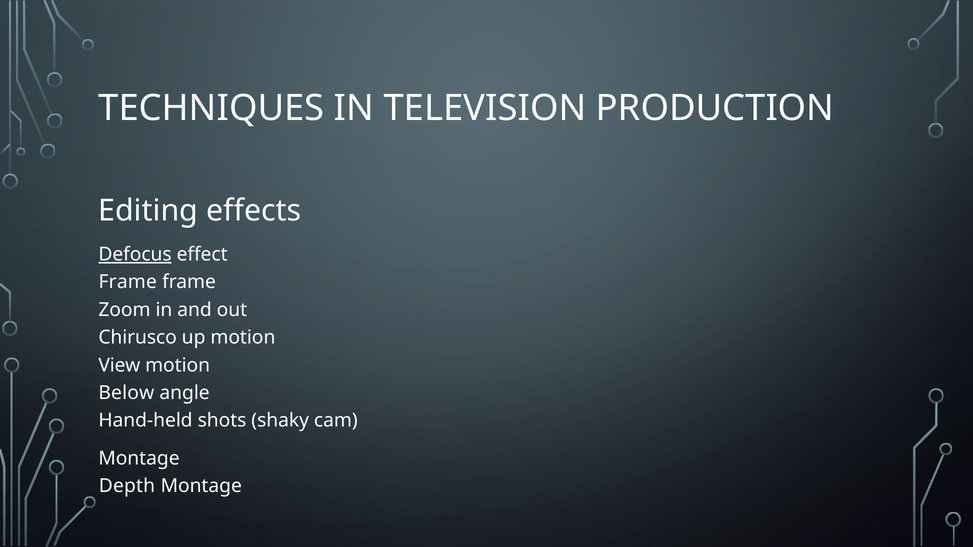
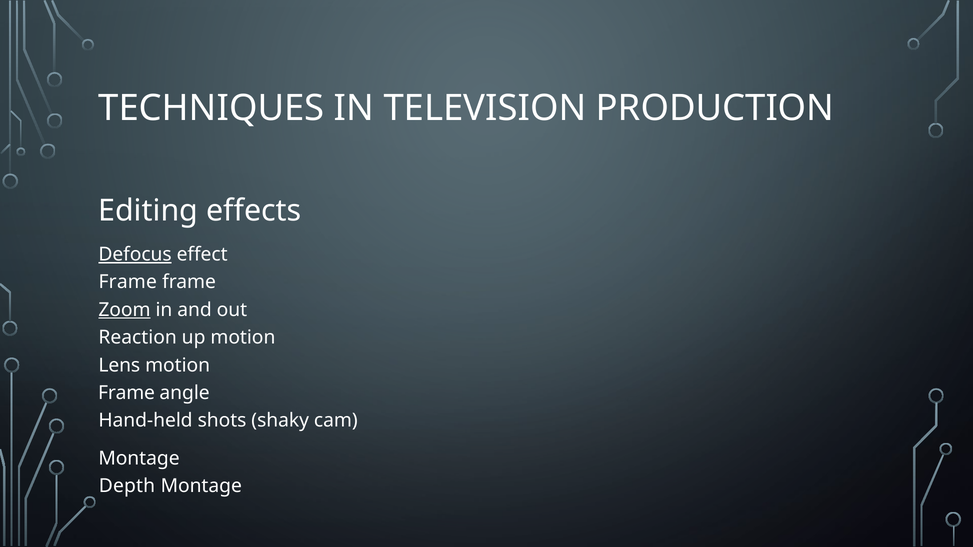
Zoom underline: none -> present (124, 310)
Chirusco: Chirusco -> Reaction (138, 338)
View: View -> Lens (119, 365)
Below: Below -> Frame (127, 393)
